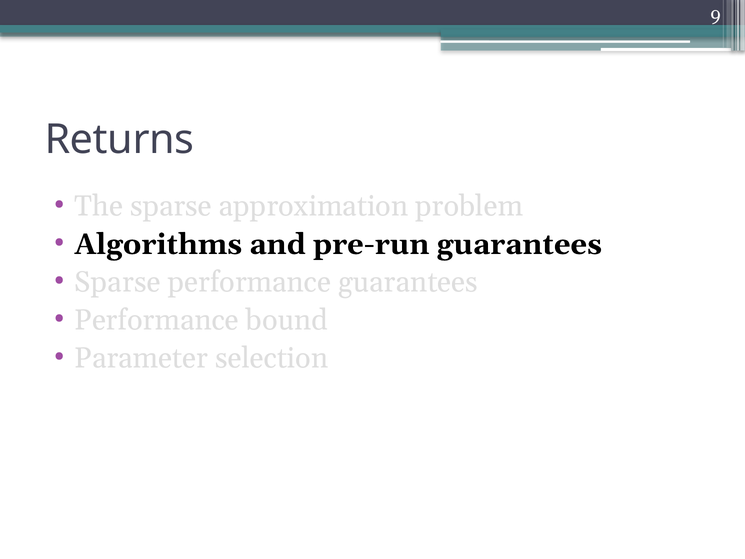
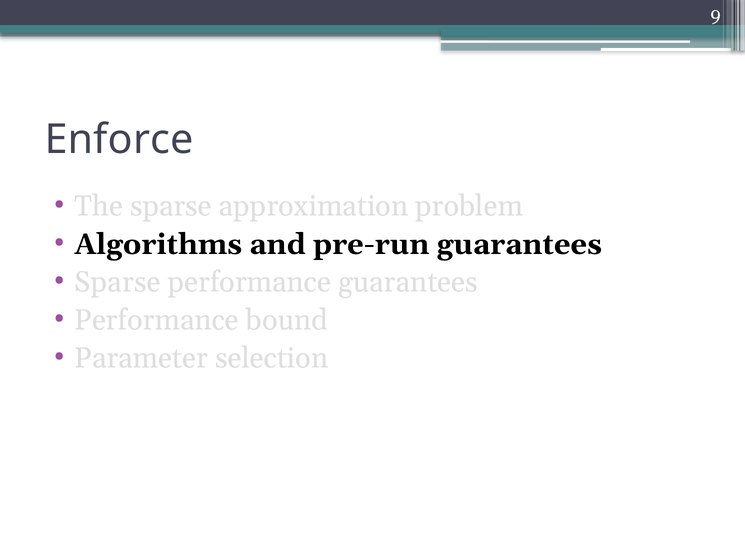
Returns: Returns -> Enforce (119, 139)
